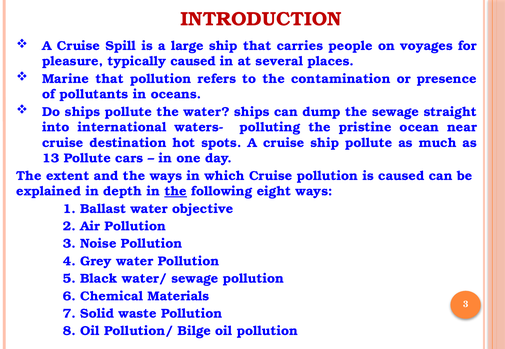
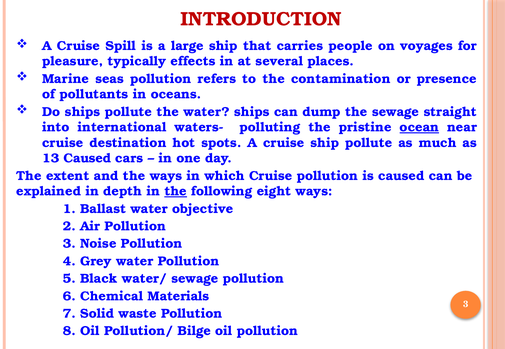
typically caused: caused -> effects (193, 61)
Marine that: that -> seas (110, 79)
ocean underline: none -> present (419, 128)
13 Pollute: Pollute -> Caused (87, 159)
